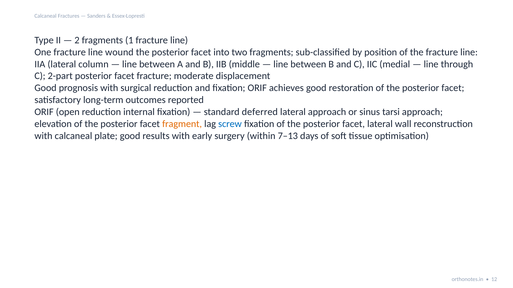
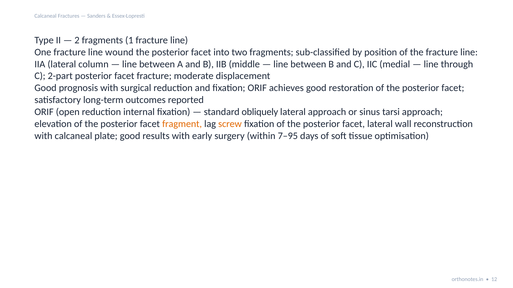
deferred: deferred -> obliquely (260, 112)
screw colour: blue -> orange (230, 124)
7–13: 7–13 -> 7–95 (288, 136)
